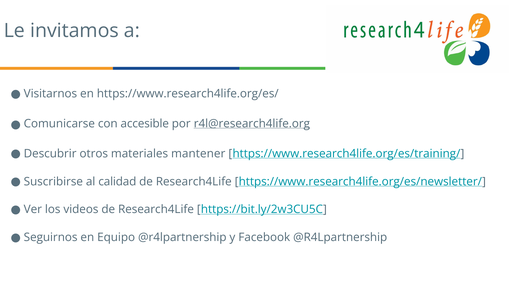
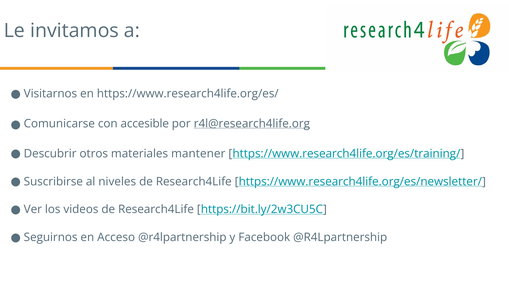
calidad: calidad -> niveles (117, 182)
Equipo: Equipo -> Acceso (116, 238)
